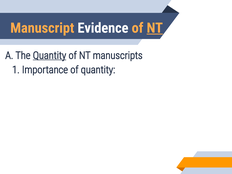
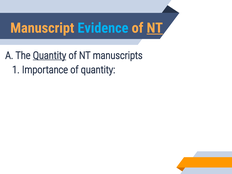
Evidence colour: white -> light blue (103, 28)
